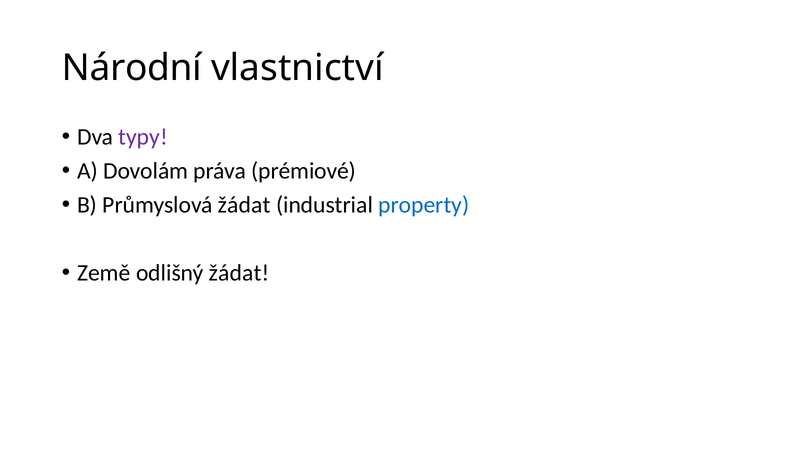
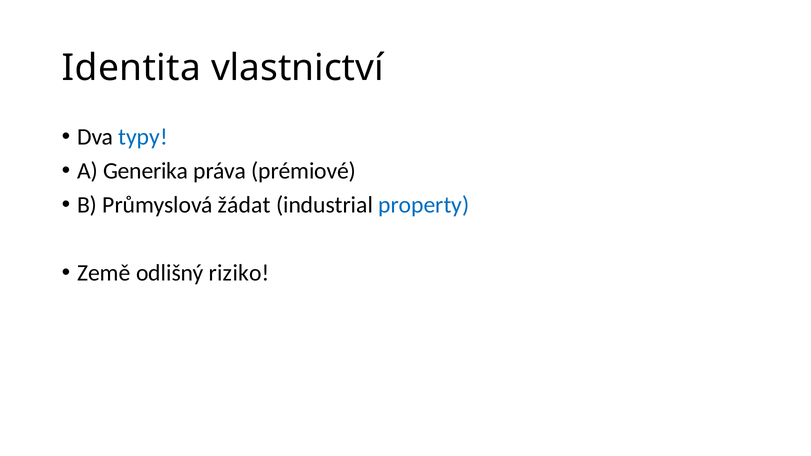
Národní: Národní -> Identita (131, 68)
typy colour: purple -> blue (143, 137)
Dovolám: Dovolám -> Generika (146, 171)
odlišný žádat: žádat -> riziko (239, 273)
